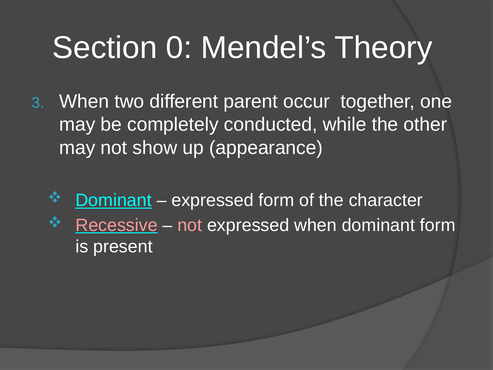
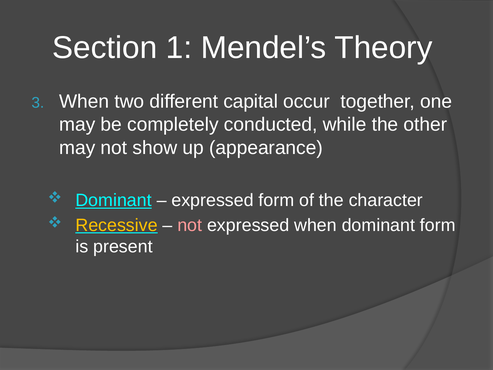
0: 0 -> 1 (179, 48)
parent: parent -> capital (251, 102)
Recessive colour: pink -> yellow (117, 225)
